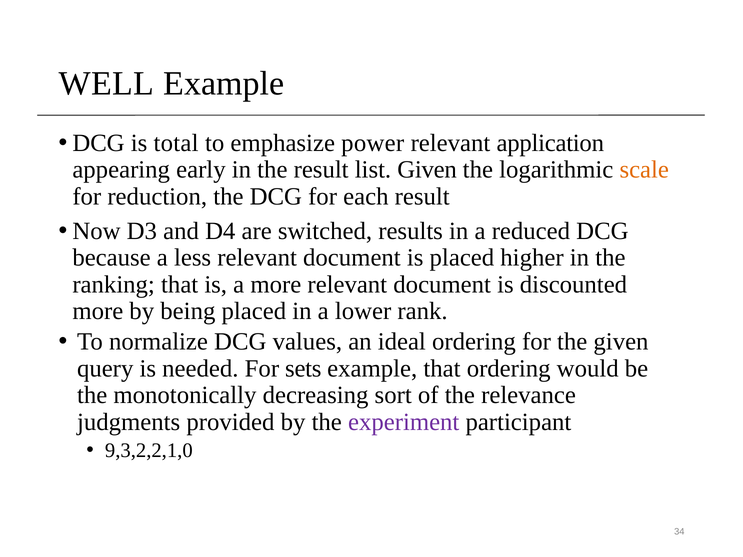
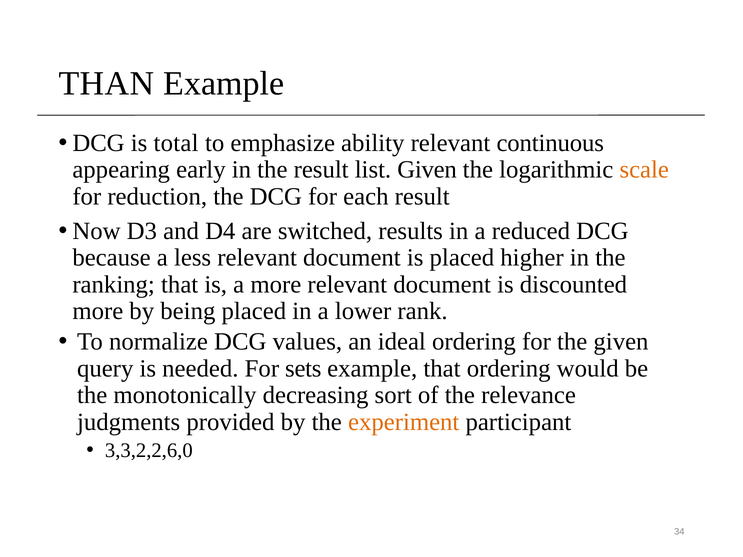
WELL: WELL -> THAN (107, 83)
power: power -> ability (373, 143)
application: application -> continuous (550, 143)
experiment colour: purple -> orange (404, 422)
9,3,2,2,1,0: 9,3,2,2,1,0 -> 3,3,2,2,6,0 (149, 451)
